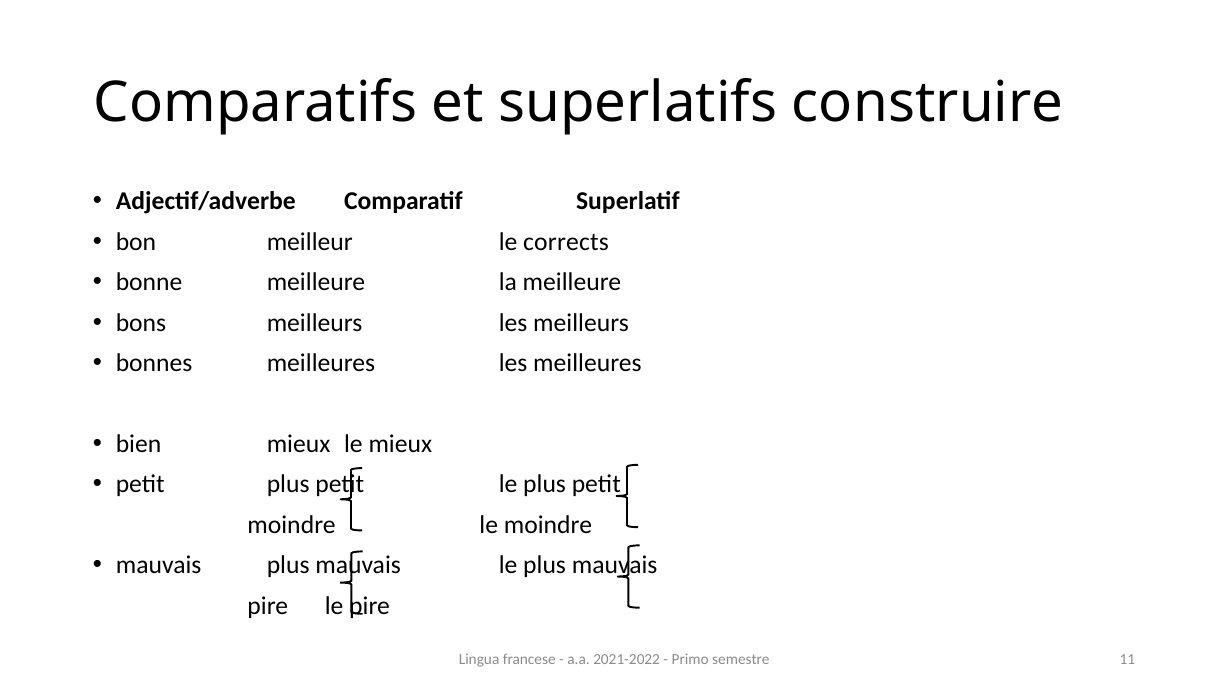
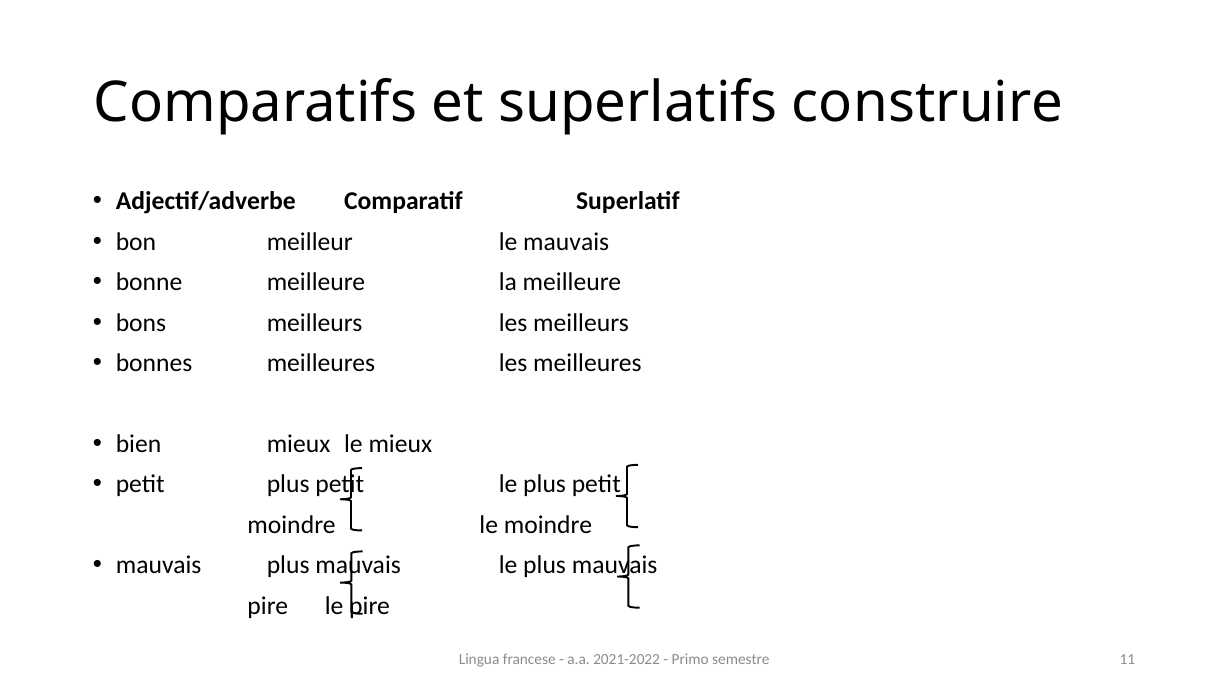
le corrects: corrects -> mauvais (566, 242)
